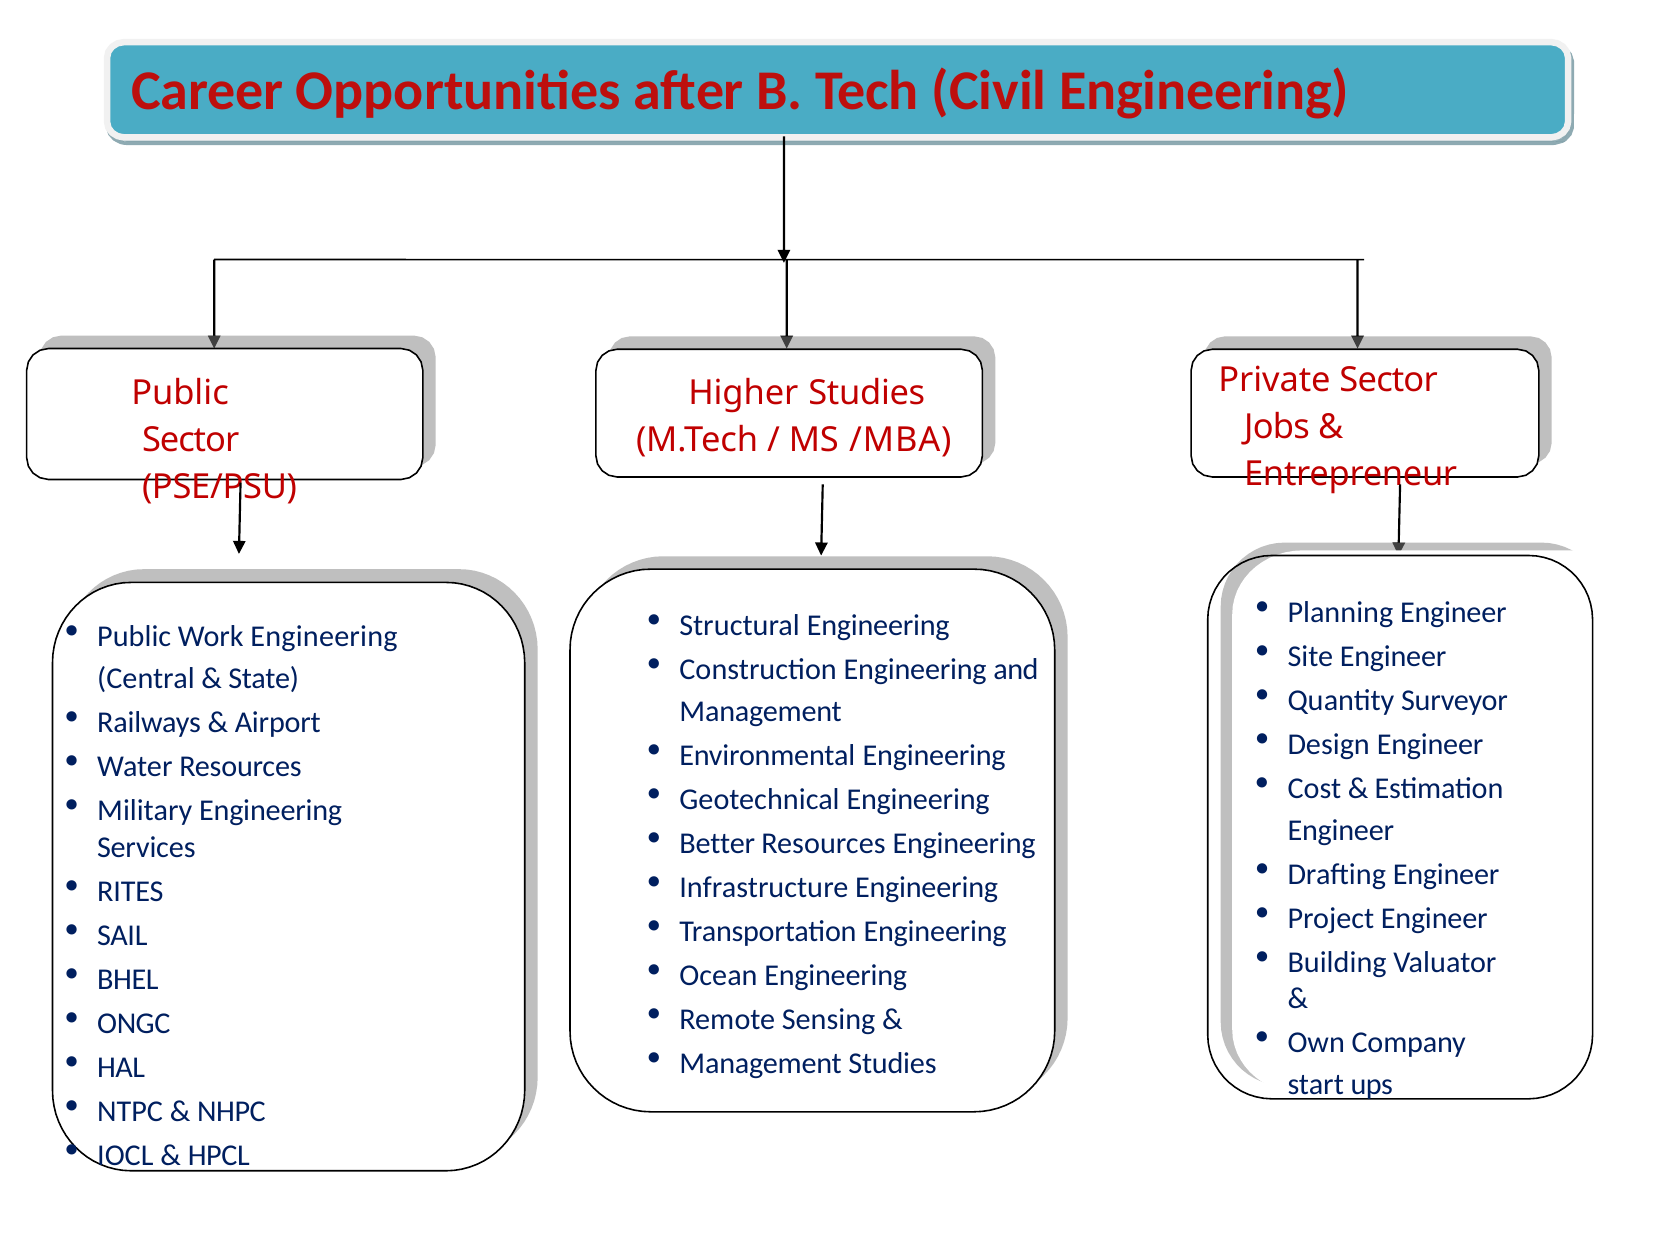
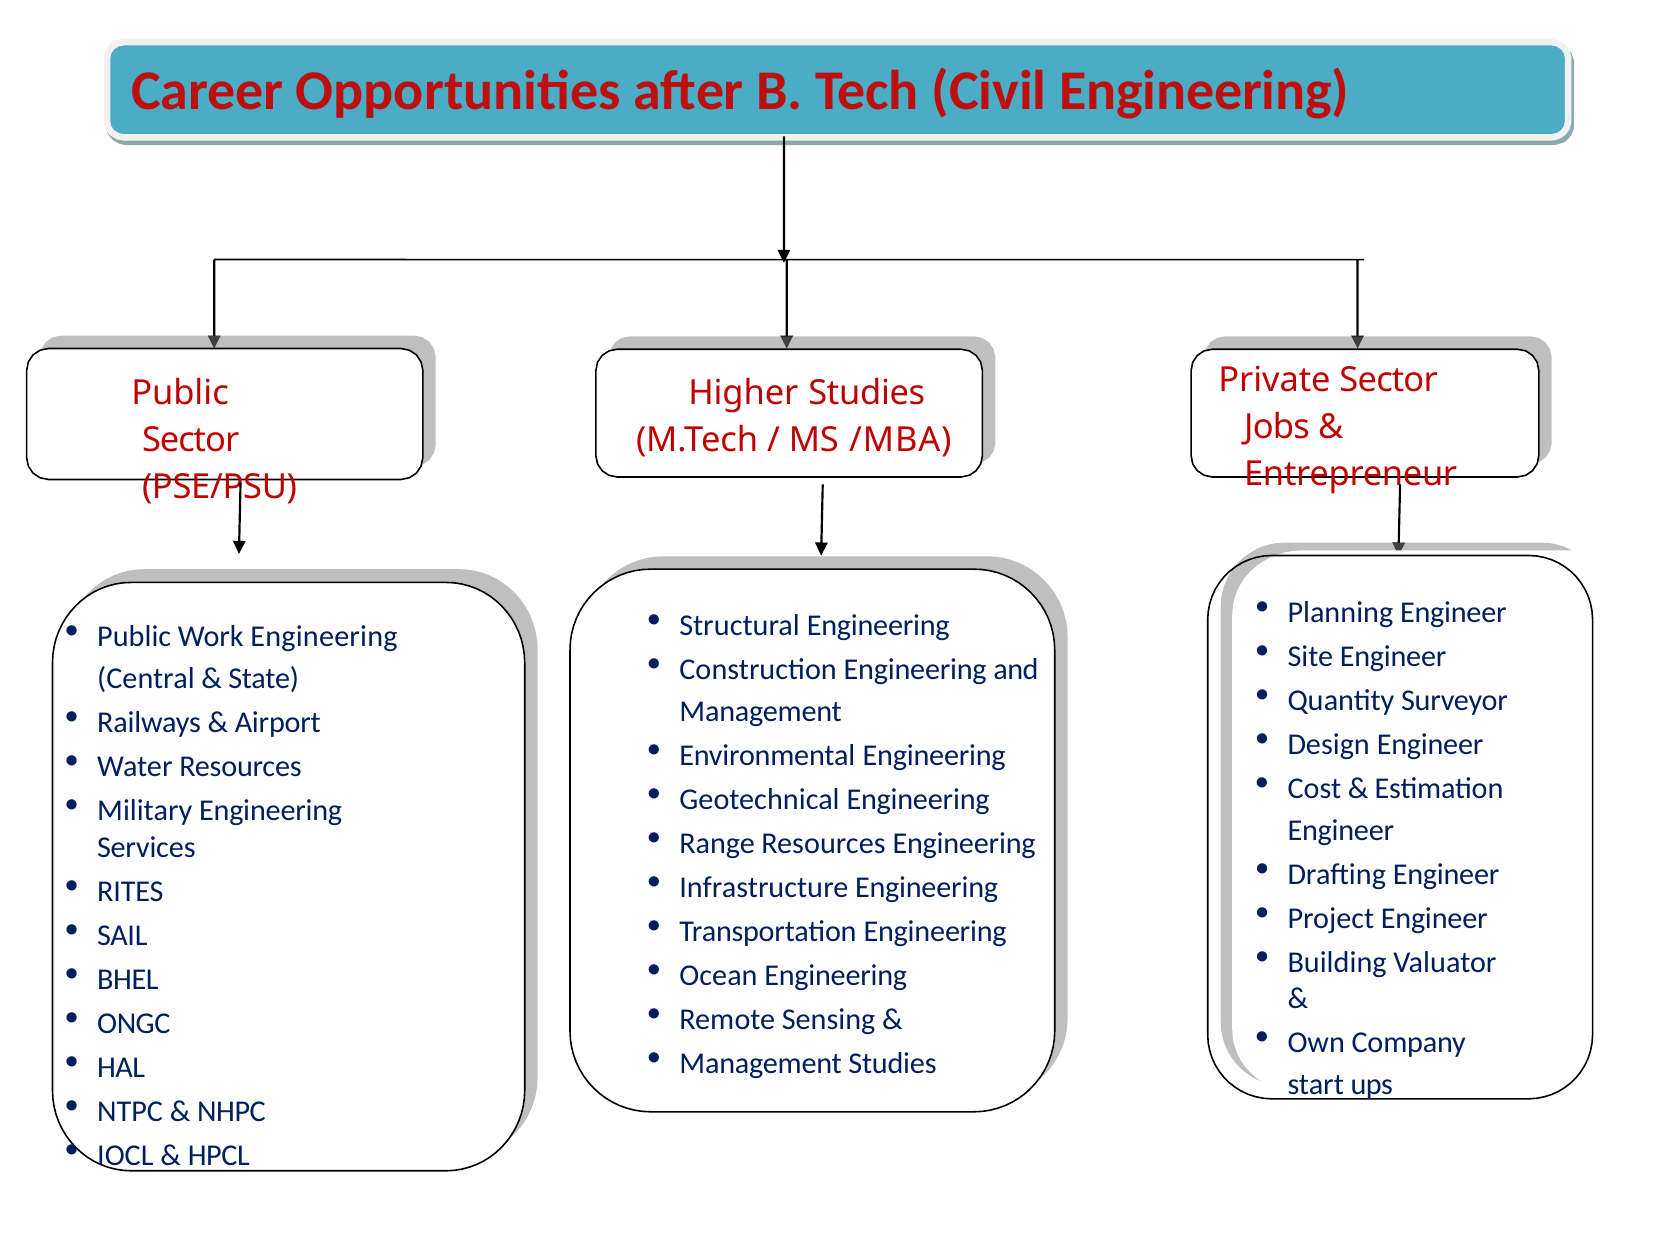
Better: Better -> Range (717, 843)
